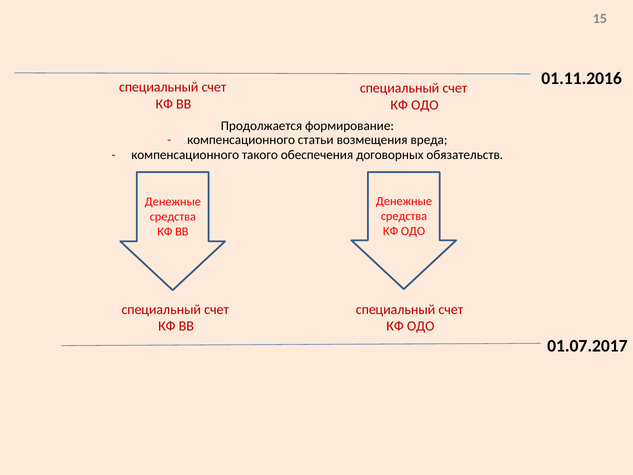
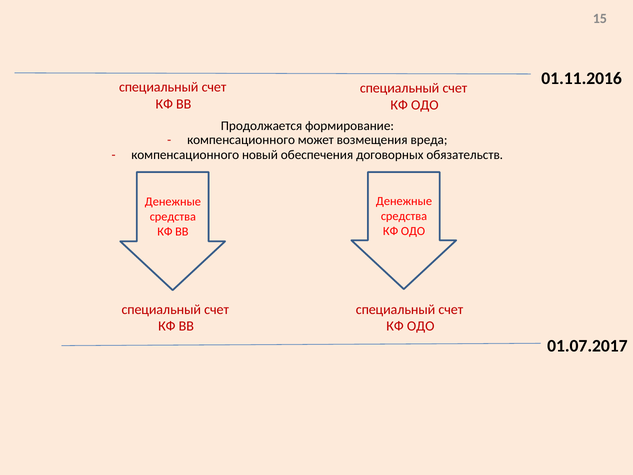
статьи: статьи -> может (316, 140)
такого: такого -> новый (260, 155)
